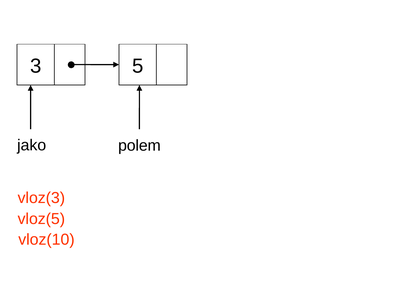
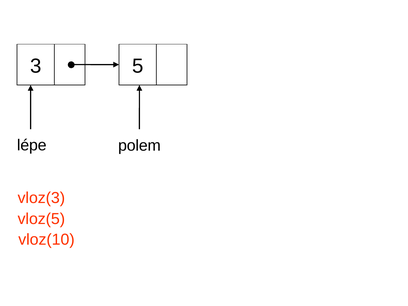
jako: jako -> lépe (32, 145)
